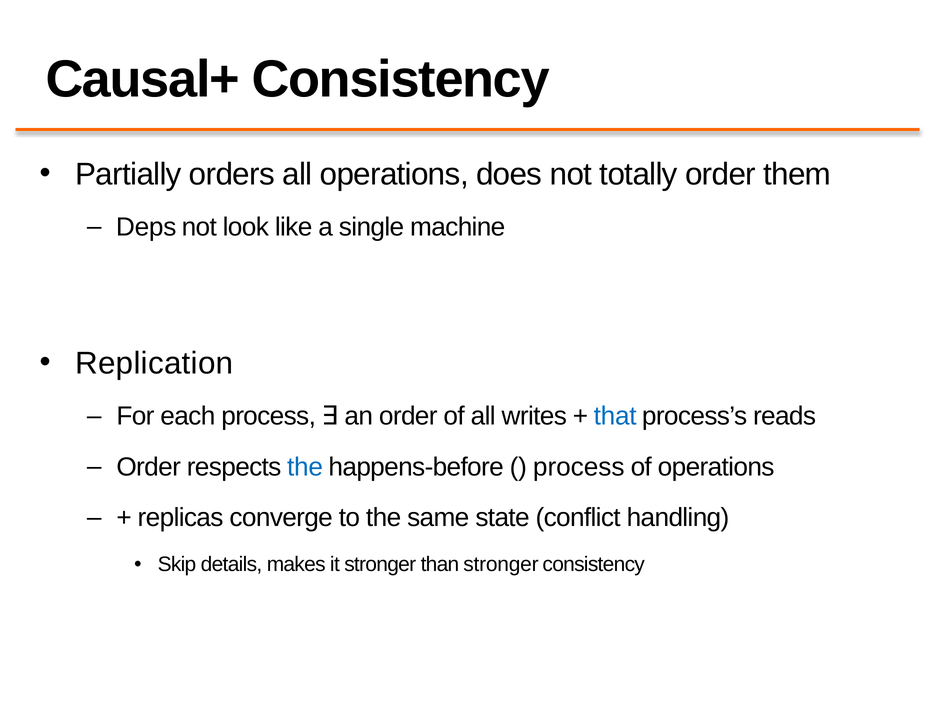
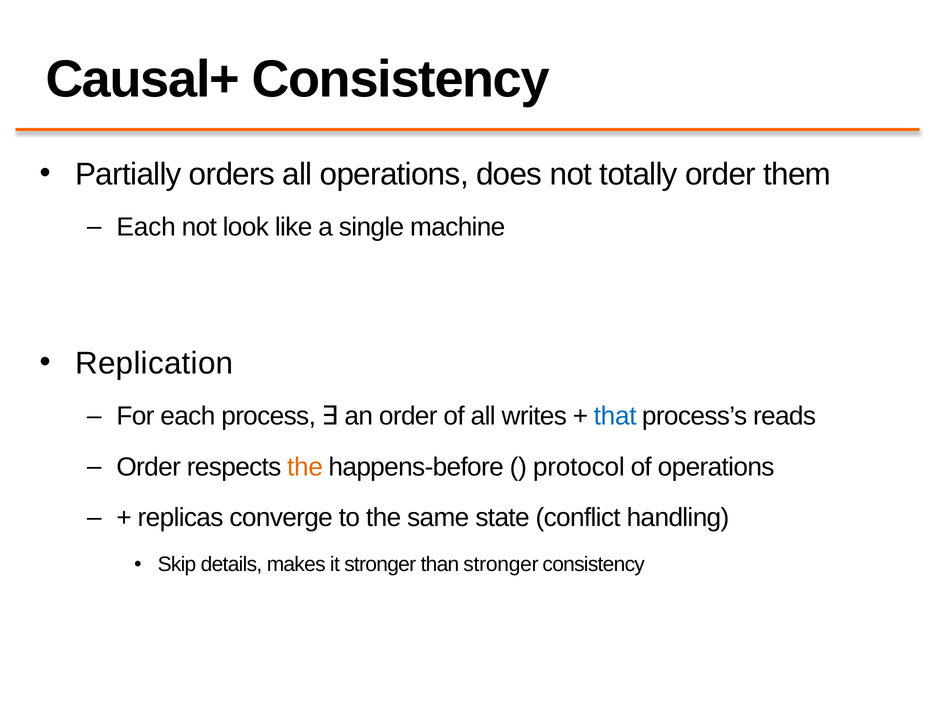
Deps: Deps -> Each (146, 227)
the colour: blue -> orange (305, 467)
process: process -> protocol (579, 467)
